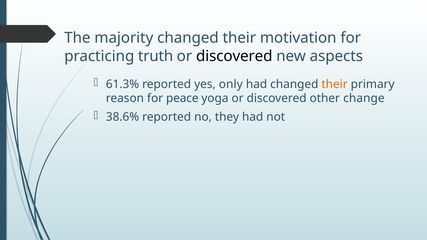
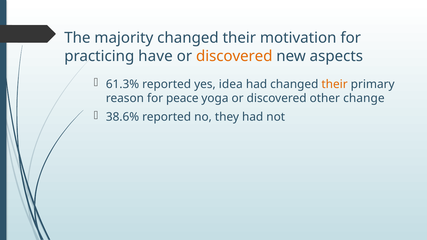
truth: truth -> have (155, 56)
discovered colour: black -> orange (234, 56)
only: only -> idea (231, 84)
